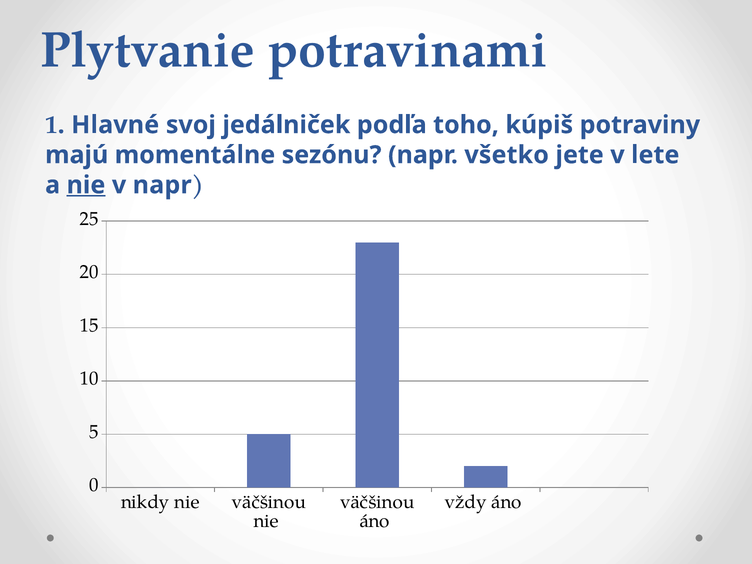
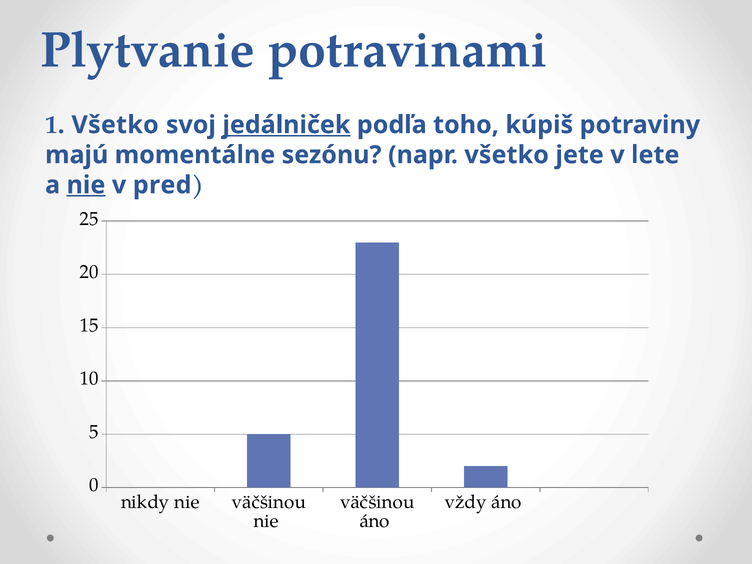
Hlavné: Hlavné -> Všetko (115, 125)
jedálniček underline: none -> present (286, 125)
v napr: napr -> pred (162, 185)
